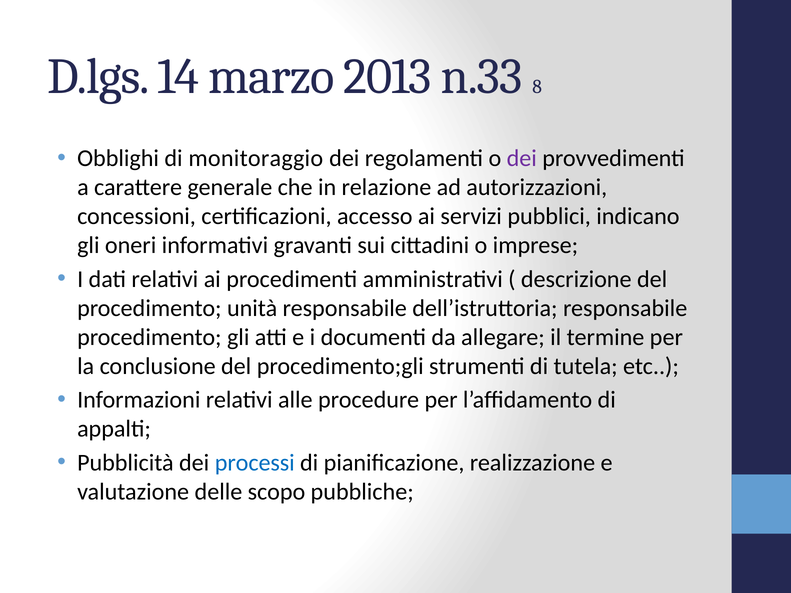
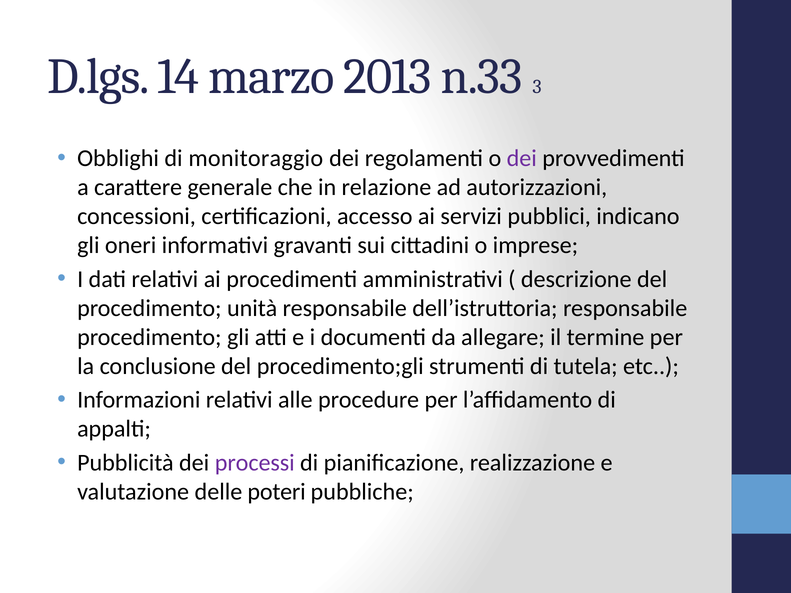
8: 8 -> 3 (537, 87)
processi colour: blue -> purple (255, 463)
scopo: scopo -> poteri (277, 492)
